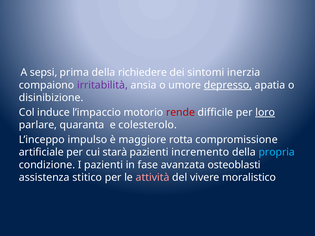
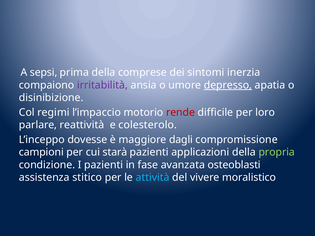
richiedere: richiedere -> comprese (142, 73)
induce: induce -> regimi (53, 112)
loro underline: present -> none (265, 112)
quaranta: quaranta -> reattività (82, 125)
impulso: impulso -> dovesse (87, 140)
rotta: rotta -> dagli (181, 140)
artificiale: artificiale -> campioni (41, 152)
incremento: incremento -> applicazioni (200, 152)
propria colour: light blue -> light green (277, 152)
attività colour: pink -> light blue (153, 178)
